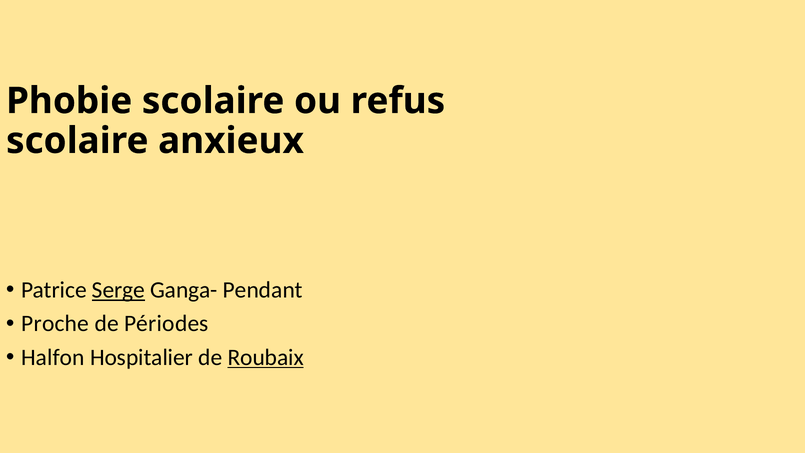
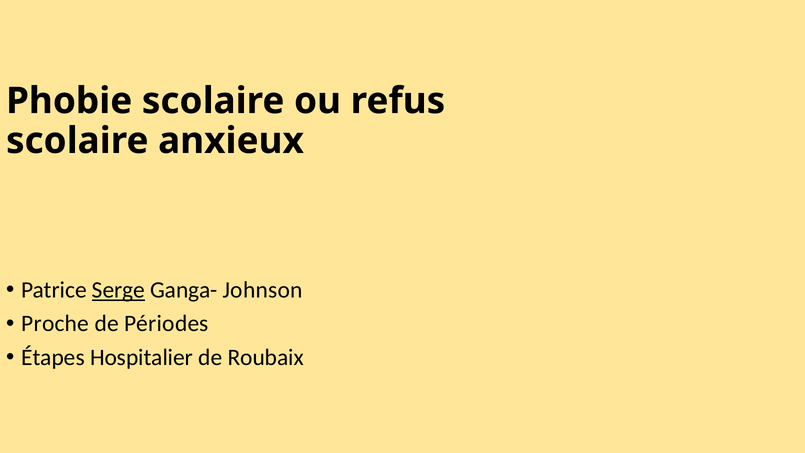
Pendant: Pendant -> Johnson (263, 290)
Halfon: Halfon -> Étapes (53, 357)
Roubaix underline: present -> none (266, 357)
